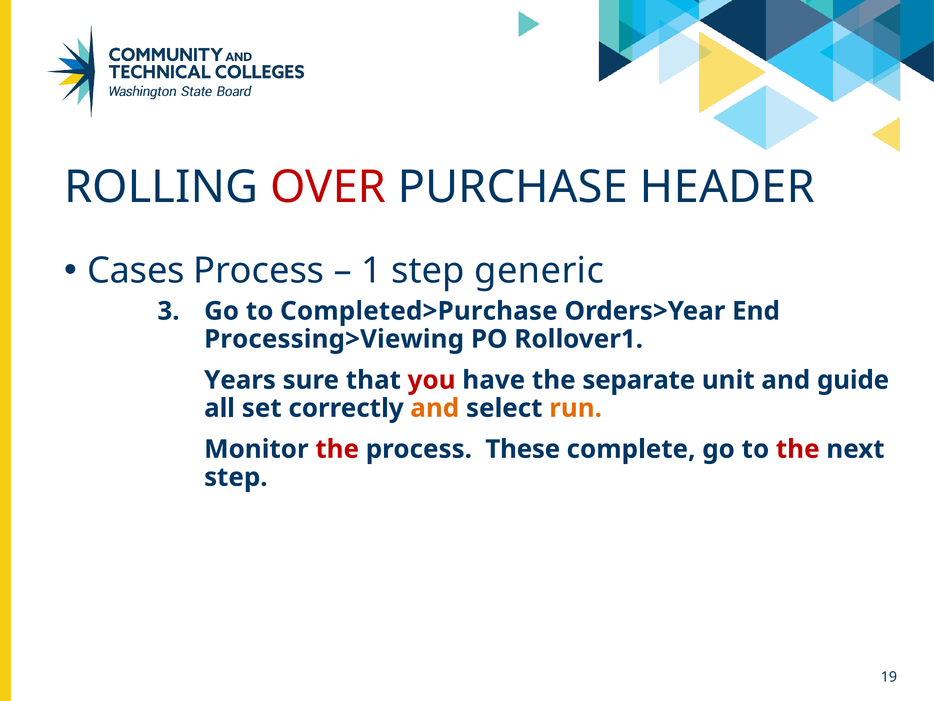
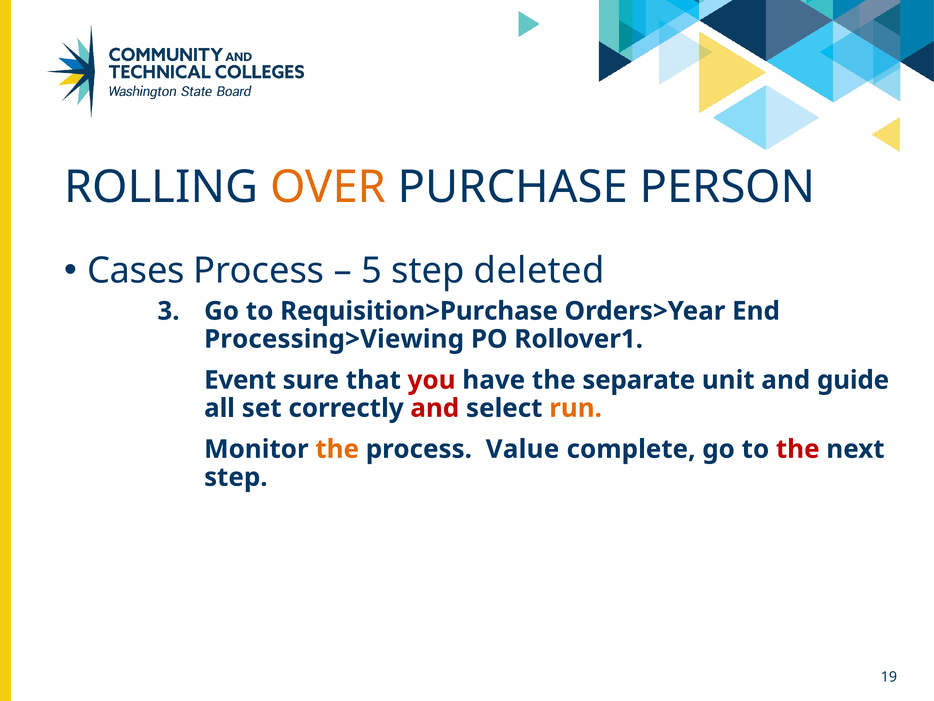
OVER colour: red -> orange (328, 187)
HEADER: HEADER -> PERSON (728, 187)
1: 1 -> 5 (372, 271)
generic: generic -> deleted (539, 271)
Completed>Purchase: Completed>Purchase -> Requisition>Purchase (419, 311)
Years: Years -> Event (240, 380)
and colour: orange -> red (435, 408)
the colour: red -> orange (337, 449)
These: These -> Value (522, 449)
